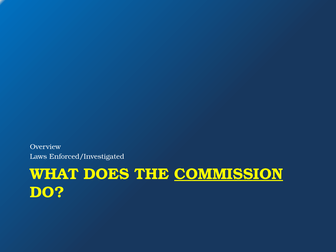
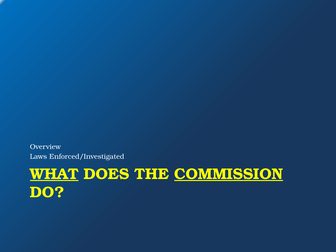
WHAT underline: none -> present (54, 174)
